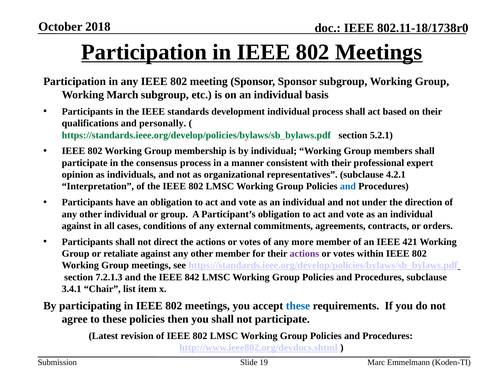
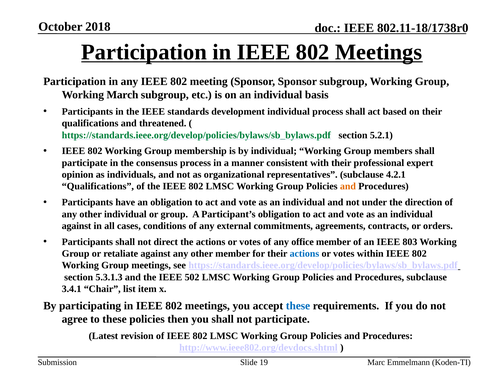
personally: personally -> threatened (163, 123)
Interpretation: Interpretation -> Qualifications (98, 186)
and colour: blue -> orange (348, 186)
more: more -> office (303, 242)
421: 421 -> 803 (410, 242)
actions colour: purple -> blue (304, 254)
7.2.1.3: 7.2.1.3 -> 5.3.1.3 (109, 277)
842: 842 -> 502 (192, 277)
